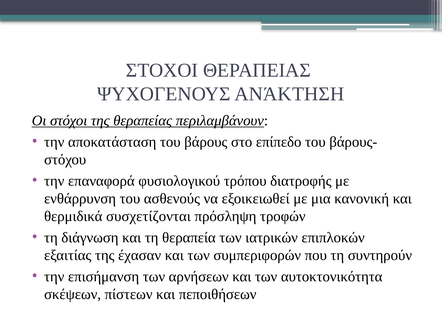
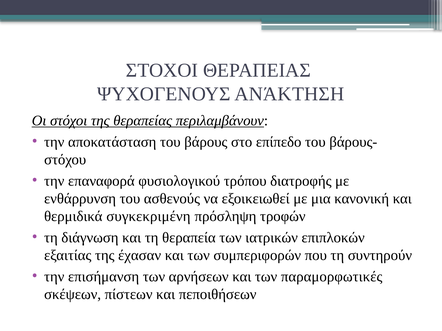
συσχετίζονται: συσχετίζονται -> συγκεκριμένη (148, 217)
αυτοκτονικότητα: αυτοκτονικότητα -> παραμορφωτικές (332, 277)
